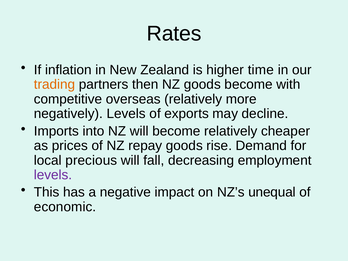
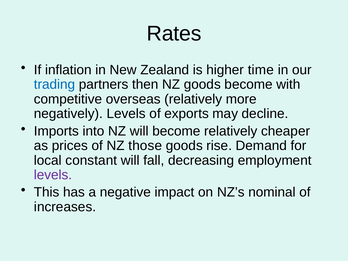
trading colour: orange -> blue (55, 84)
repay: repay -> those (145, 146)
precious: precious -> constant (91, 160)
unequal: unequal -> nominal (272, 192)
economic: economic -> increases (65, 207)
